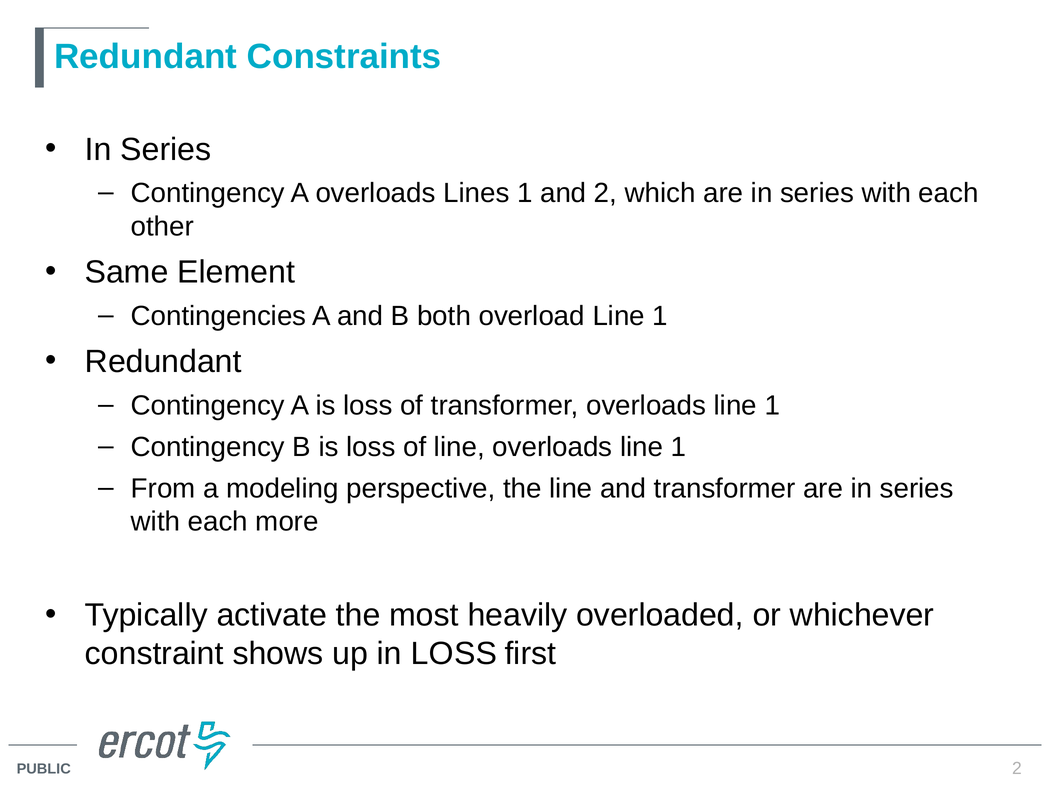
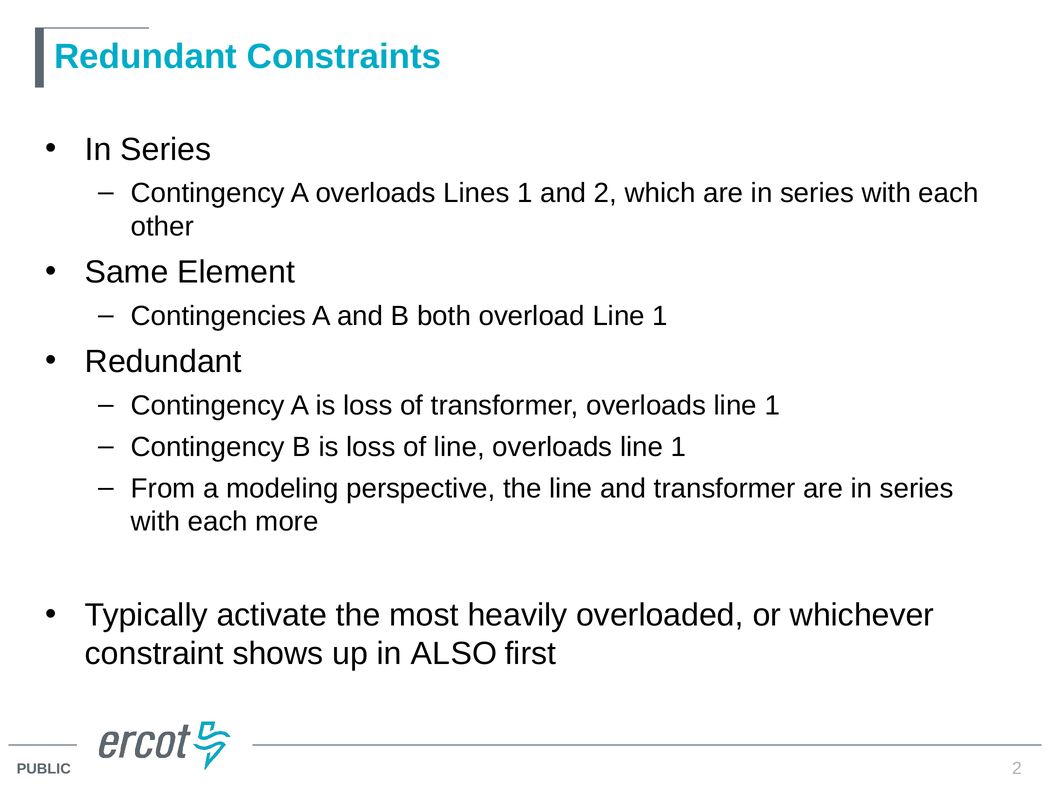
in LOSS: LOSS -> ALSO (454, 654)
